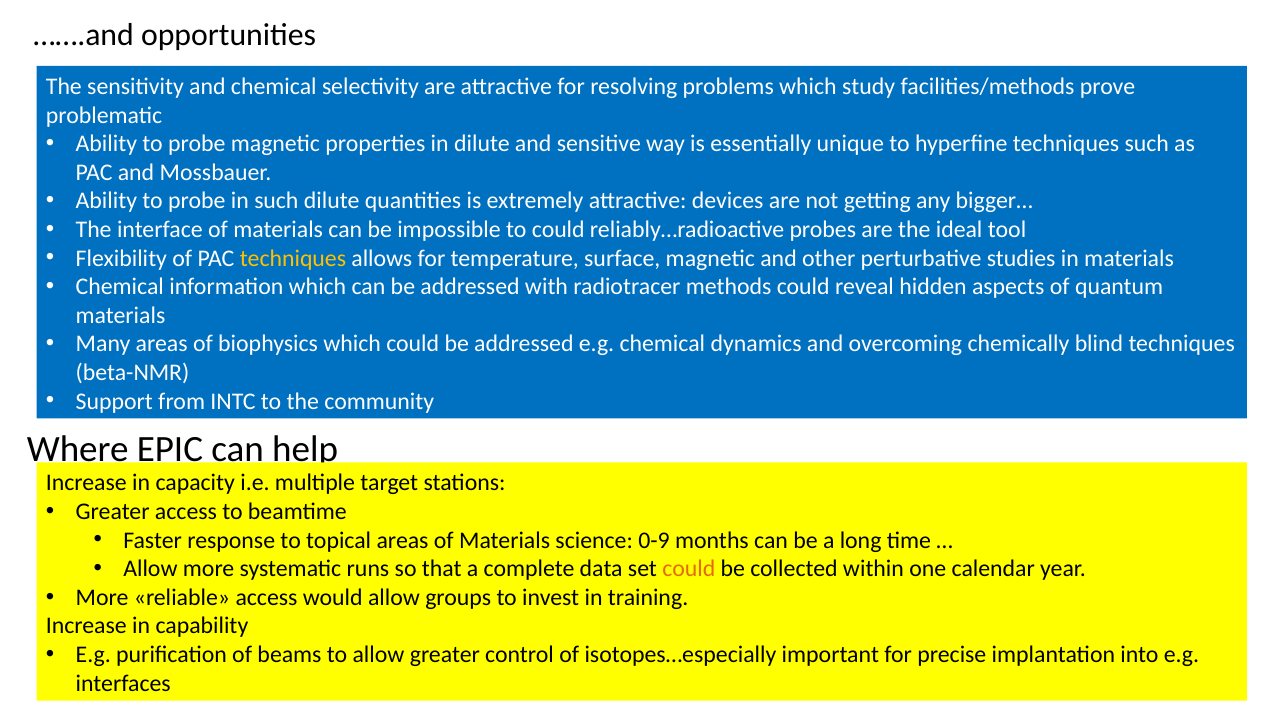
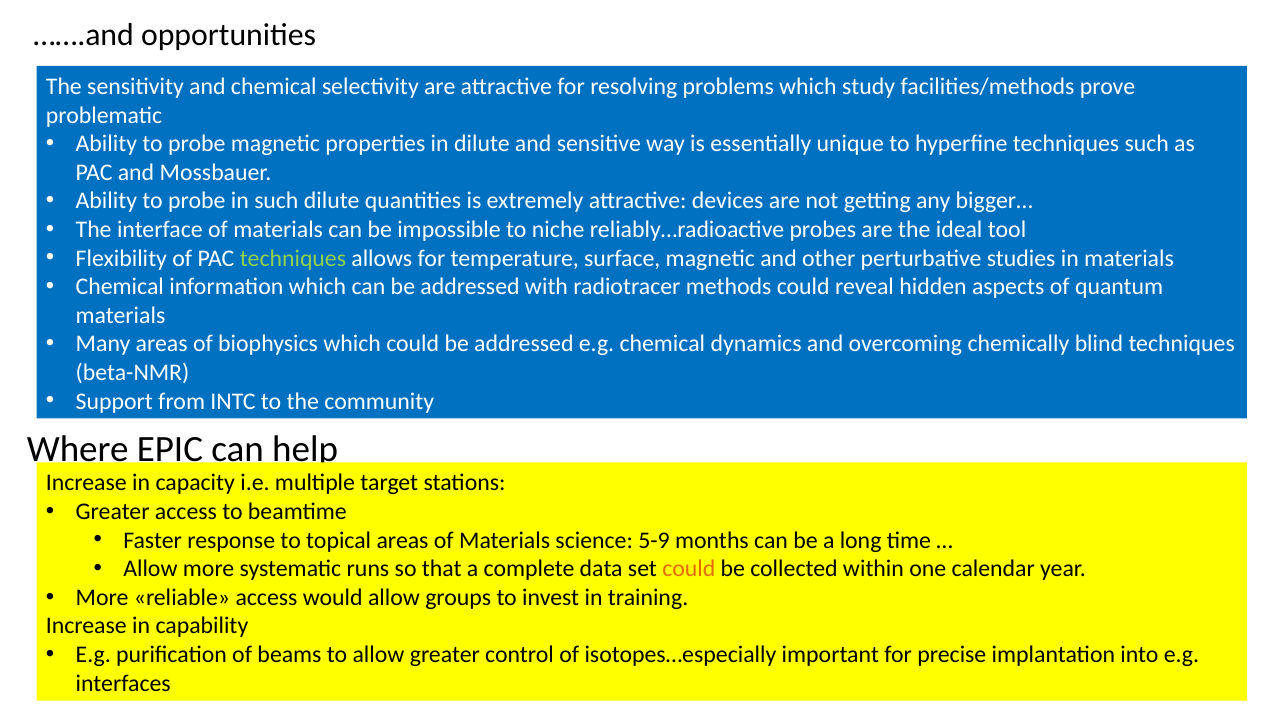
to could: could -> niche (558, 230)
techniques colour: yellow -> light green (293, 258)
0-9: 0-9 -> 5-9 (654, 540)
